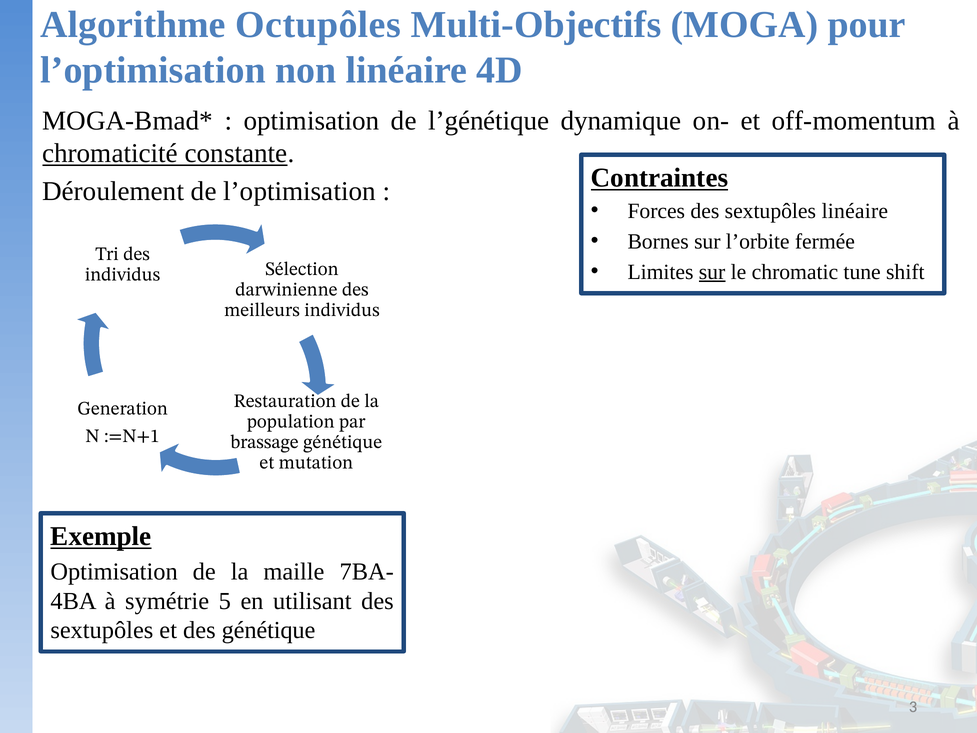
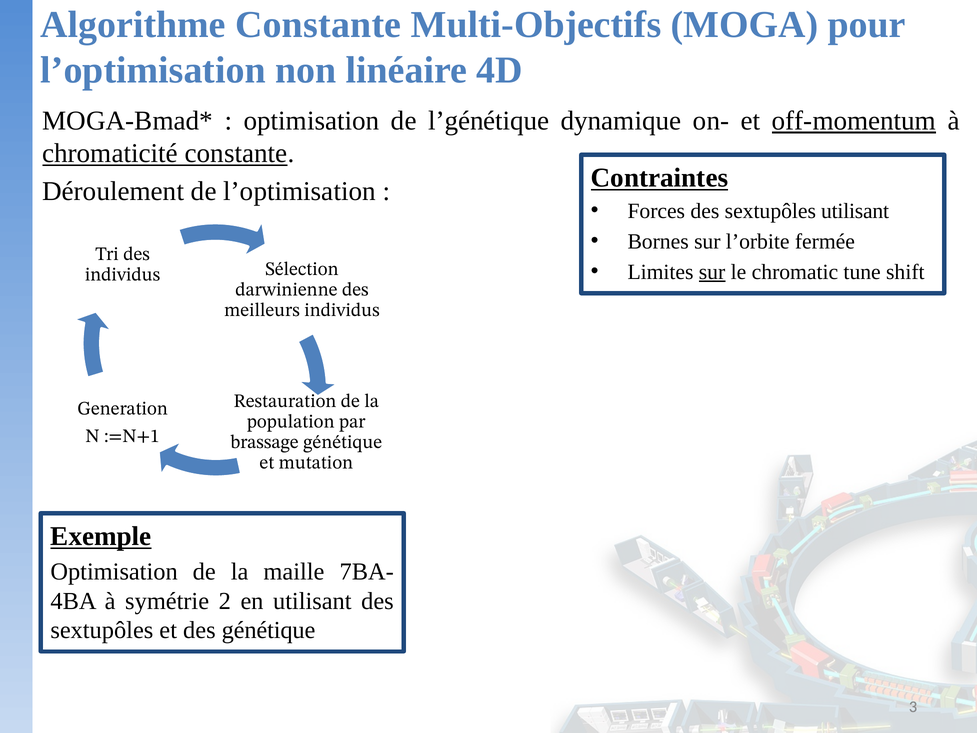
Algorithme Octupôles: Octupôles -> Constante (318, 25)
off-momentum underline: none -> present (854, 121)
sextupôles linéaire: linéaire -> utilisant (855, 211)
5: 5 -> 2 (225, 601)
